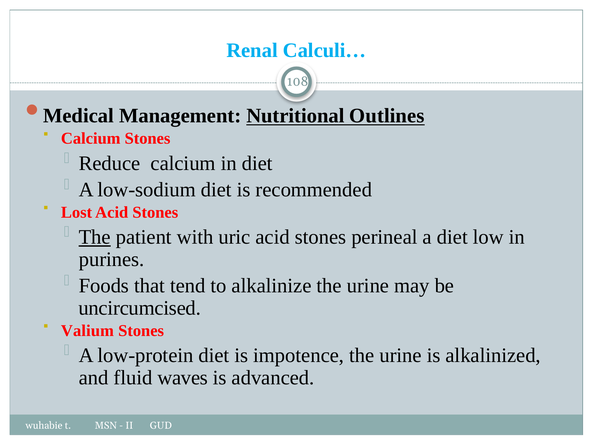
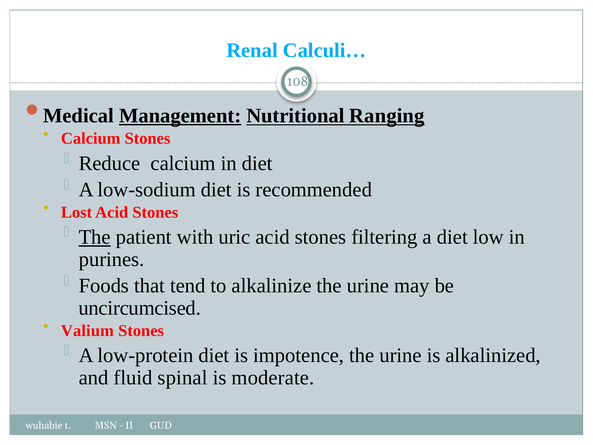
Management underline: none -> present (180, 116)
Outlines: Outlines -> Ranging (387, 116)
perineal: perineal -> filtering (384, 237)
waves: waves -> spinal (183, 377)
advanced: advanced -> moderate (273, 377)
